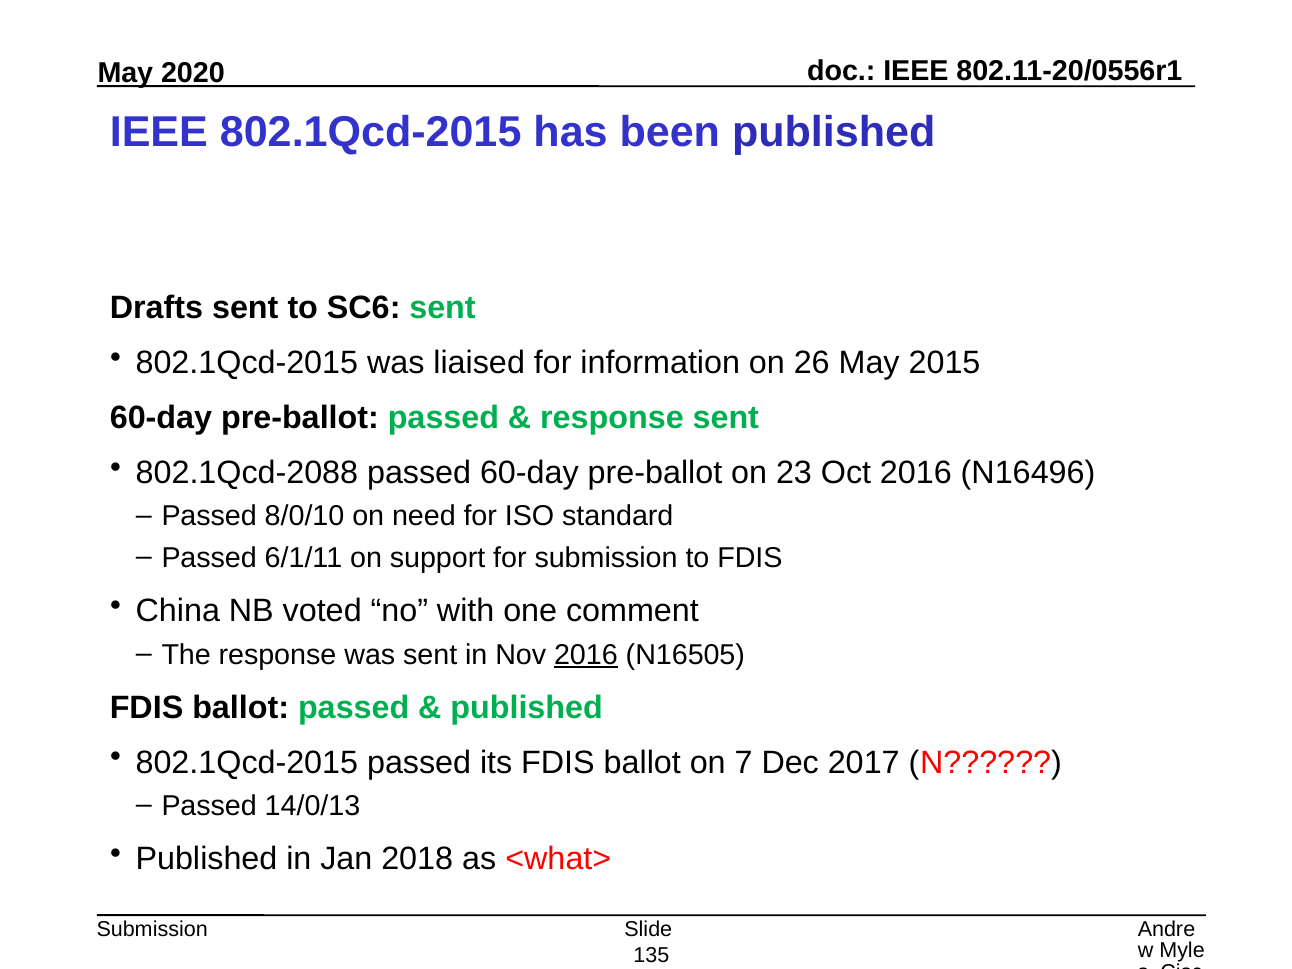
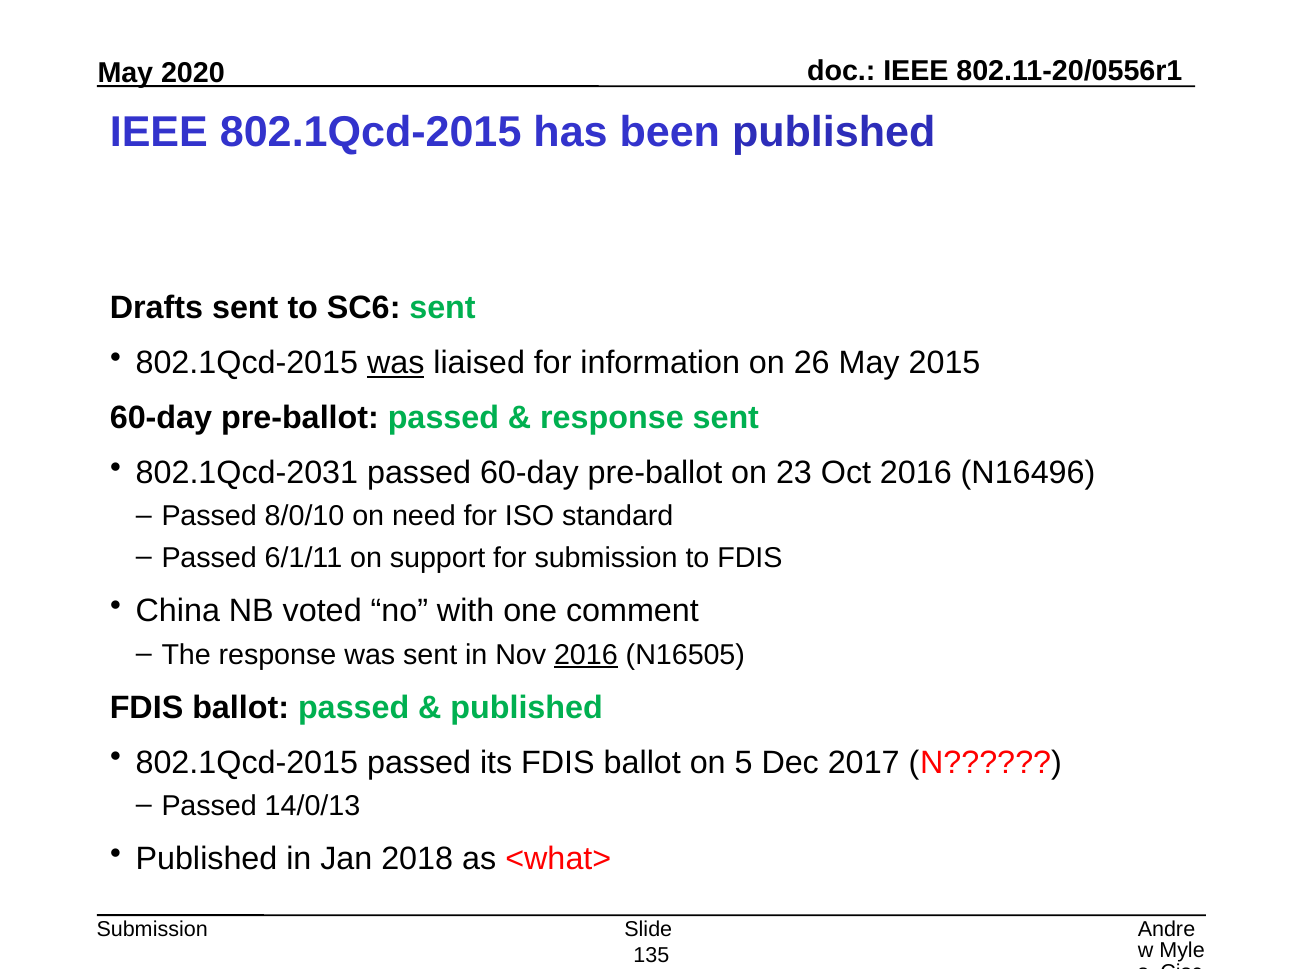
was underline: none -> present (396, 363)
802.1Qcd-2088: 802.1Qcd-2088 -> 802.1Qcd-2031 (247, 473)
7: 7 -> 5 (744, 763)
